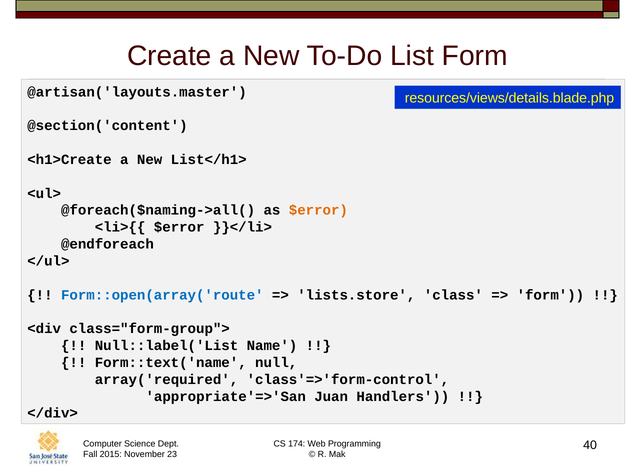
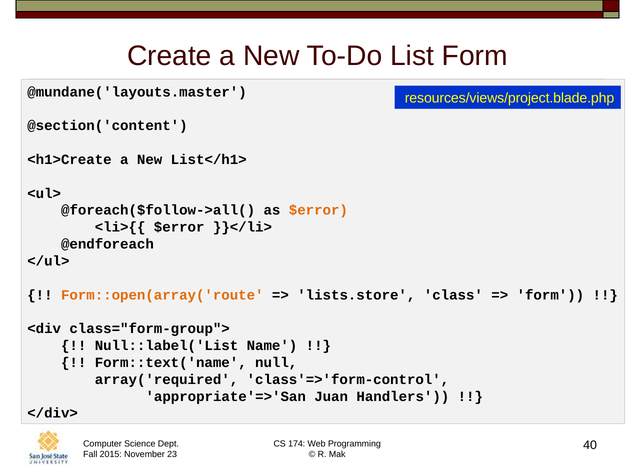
@artisan('layouts.master: @artisan('layouts.master -> @mundane('layouts.master (137, 92)
resources/views/details.blade.php: resources/views/details.blade.php -> resources/views/project.blade.php (510, 98)
@foreach($naming->all(: @foreach($naming->all( -> @foreach($follow->all( (158, 210)
Form::open(array('route colour: blue -> orange (162, 295)
